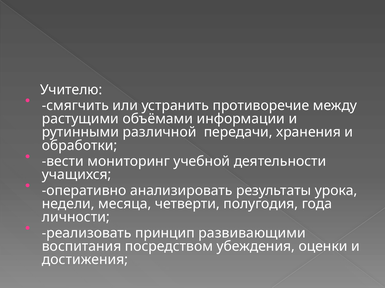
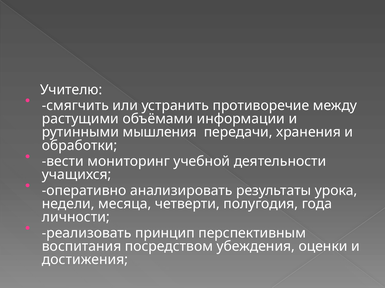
различной: различной -> мышления (160, 132)
развивающими: развивающими -> перспективным (252, 234)
